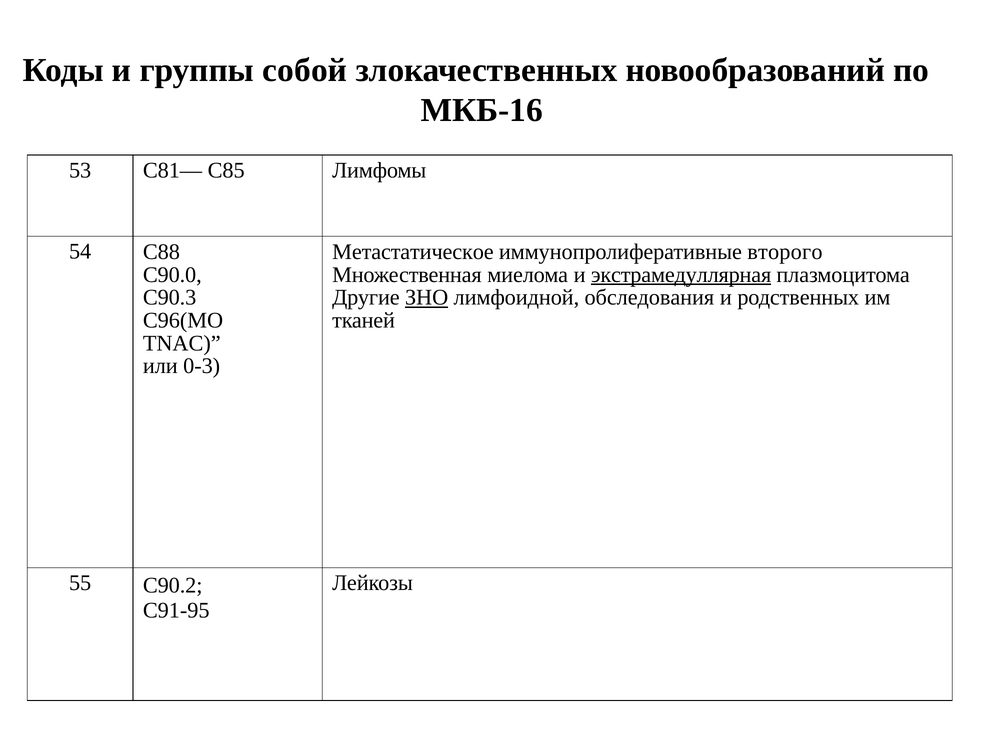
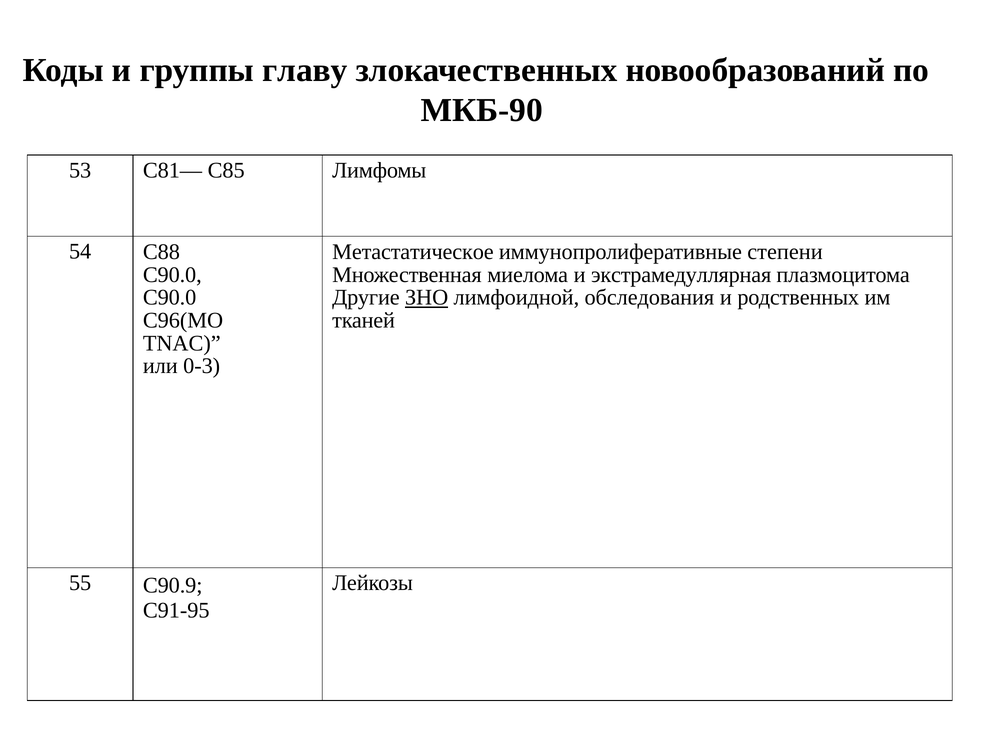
собой: собой -> главу (305, 70)
МКБ-16: МКБ-16 -> МКБ-90 (482, 110)
второго: второго -> степени (785, 252)
экстрамедуллярная underline: present -> none (681, 275)
С90.3: С90.3 -> С90.0 (170, 298)
С90.2: С90.2 -> С90.9 (173, 586)
